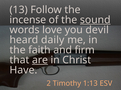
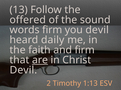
incense: incense -> offered (28, 20)
sound underline: present -> none (95, 20)
words love: love -> firm (52, 30)
Have: Have -> Devil (23, 71)
